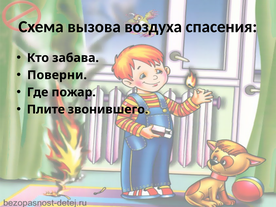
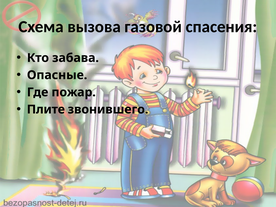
воздуха: воздуха -> газовой (153, 27)
Поверни: Поверни -> Опасные (57, 75)
